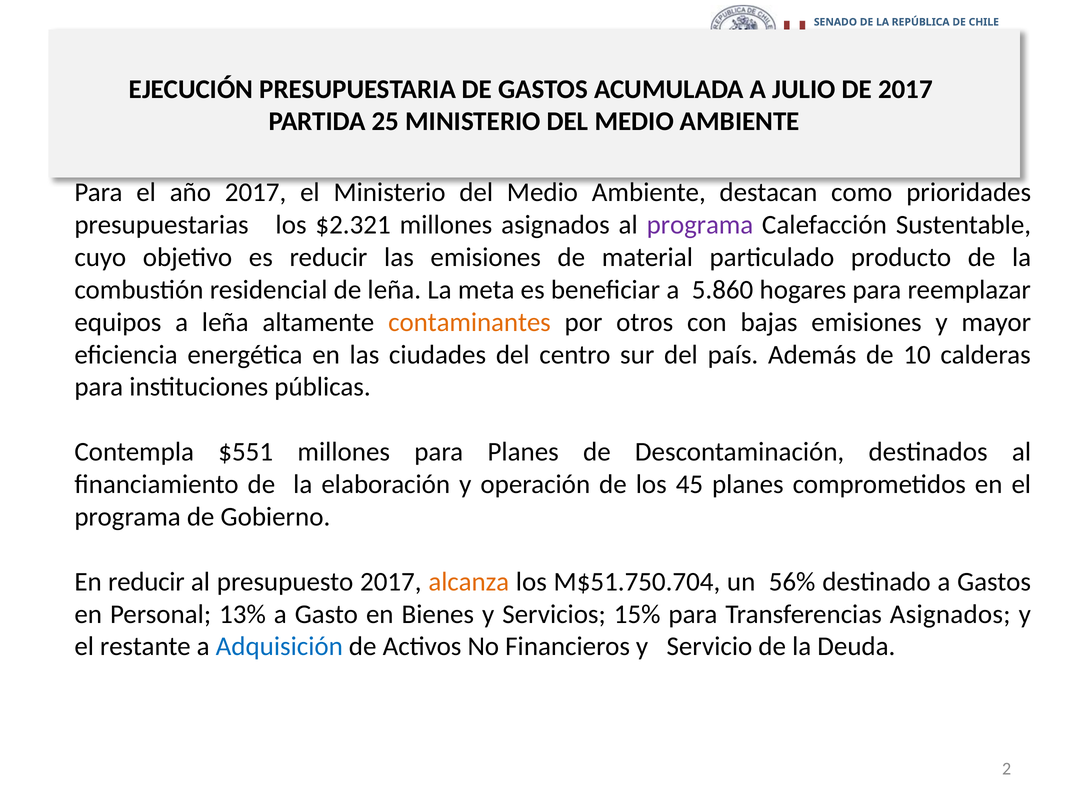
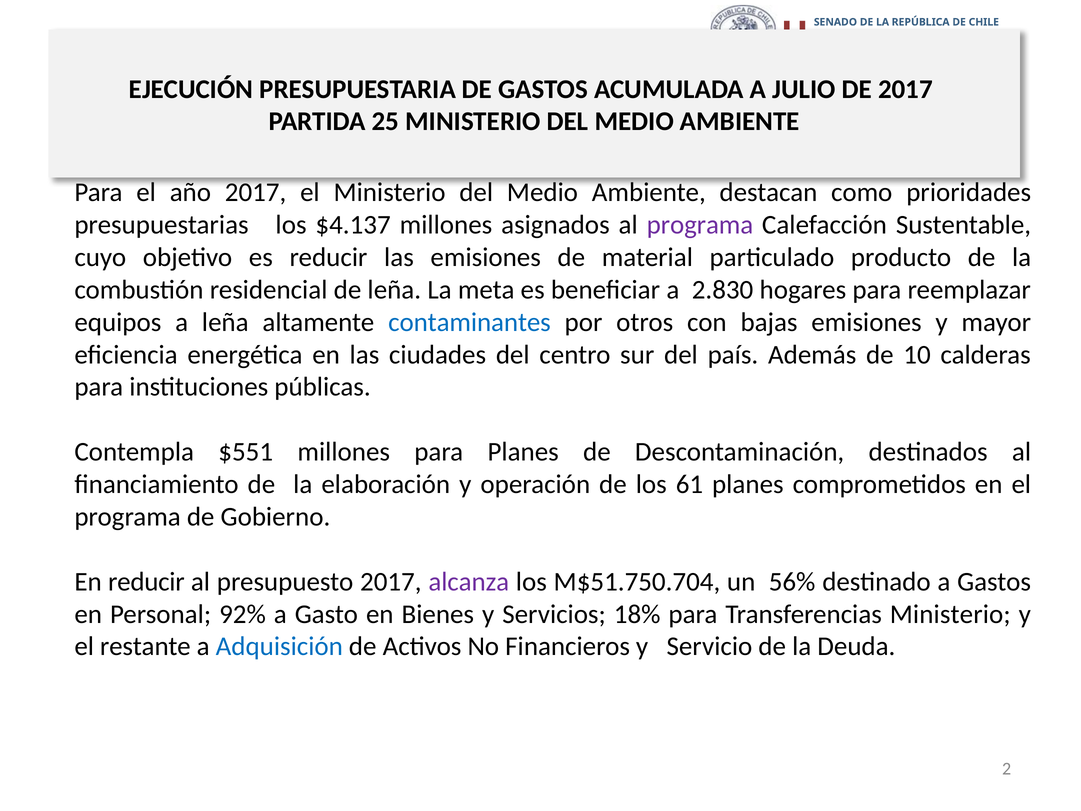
$2.321: $2.321 -> $4.137 (353, 225)
5.860: 5.860 -> 2.830 (723, 290)
contaminantes colour: orange -> blue (470, 322)
45: 45 -> 61 (689, 484)
alcanza colour: orange -> purple (469, 582)
13%: 13% -> 92% (242, 614)
15%: 15% -> 18% (637, 614)
Transferencias Asignados: Asignados -> Ministerio (950, 614)
